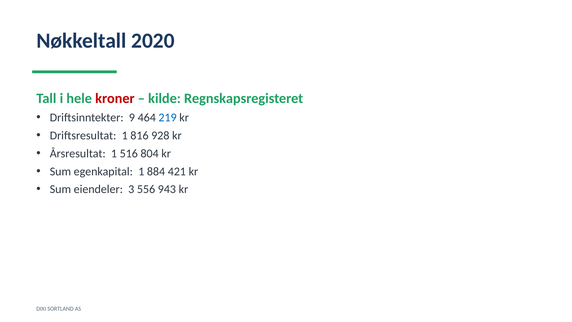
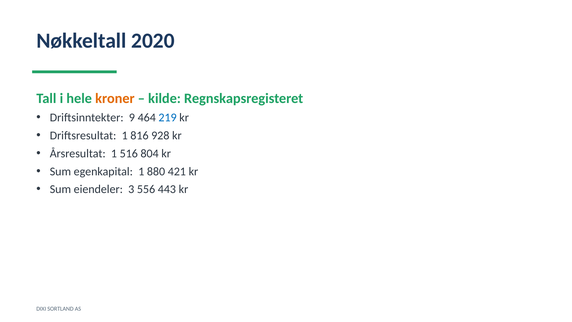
kroner colour: red -> orange (115, 98)
884: 884 -> 880 (156, 171)
943: 943 -> 443 (167, 189)
